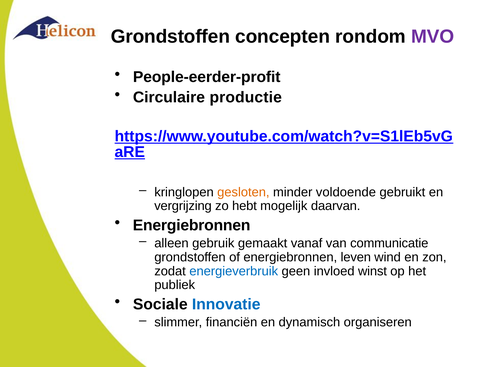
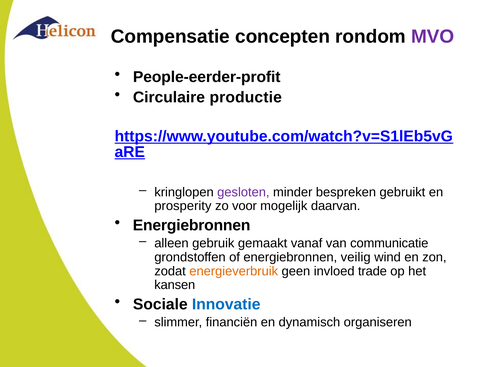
Grondstoffen: Grondstoffen -> Compensatie (170, 36)
gesloten colour: orange -> purple (243, 192)
voldoende: voldoende -> bespreken (346, 192)
vergrijzing: vergrijzing -> prosperity (183, 206)
hebt: hebt -> voor (245, 206)
leven: leven -> veilig (356, 257)
energieverbruik colour: blue -> orange (234, 271)
winst: winst -> trade (372, 271)
publiek: publiek -> kansen (175, 285)
